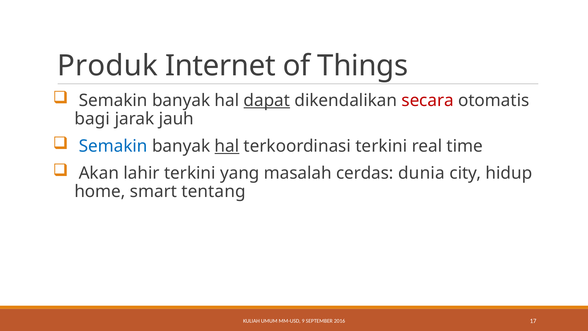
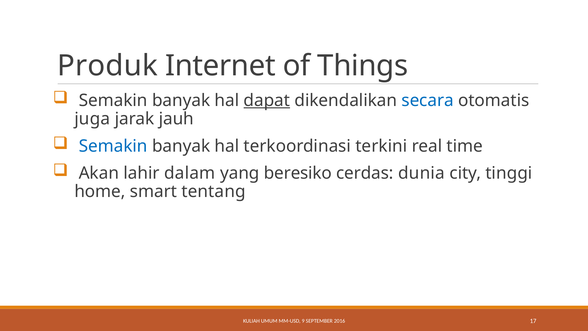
secara colour: red -> blue (428, 100)
bagi: bagi -> juga (92, 119)
hal underline: present -> none (227, 146)
lahir terkini: terkini -> dalam (190, 173)
masalah: masalah -> beresiko (298, 173)
hidup: hidup -> tinggi (509, 173)
